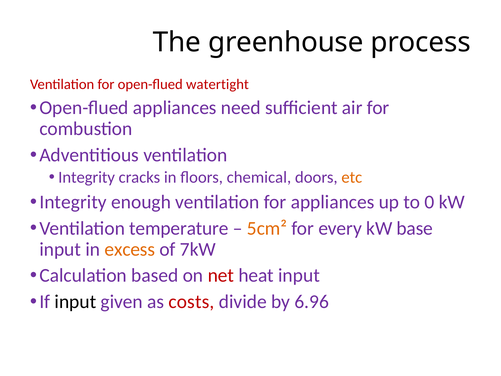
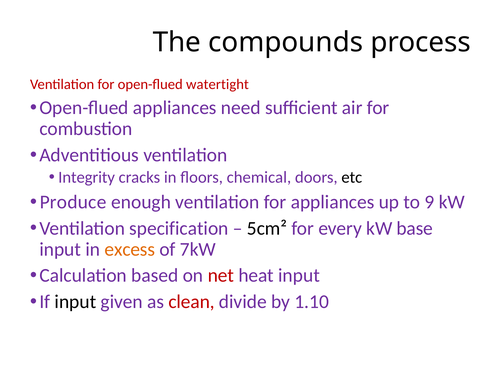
greenhouse: greenhouse -> compounds (286, 42)
etc colour: orange -> black (352, 177)
Integrity: Integrity -> Produce (73, 202)
0: 0 -> 9 (430, 202)
temperature: temperature -> specification (179, 228)
5cm² colour: orange -> black (267, 228)
costs: costs -> clean (192, 302)
6.96: 6.96 -> 1.10 (312, 302)
